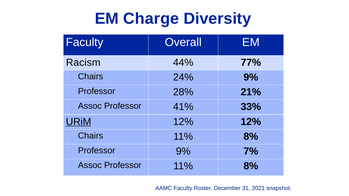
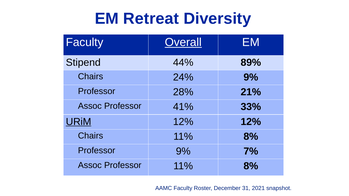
Charge: Charge -> Retreat (151, 19)
Overall underline: none -> present (183, 42)
Racism: Racism -> Stipend (83, 63)
77%: 77% -> 89% (251, 63)
